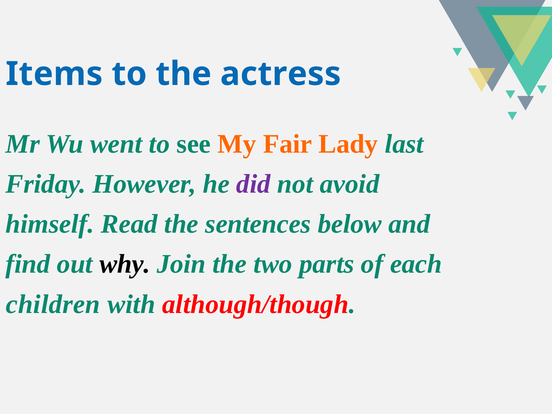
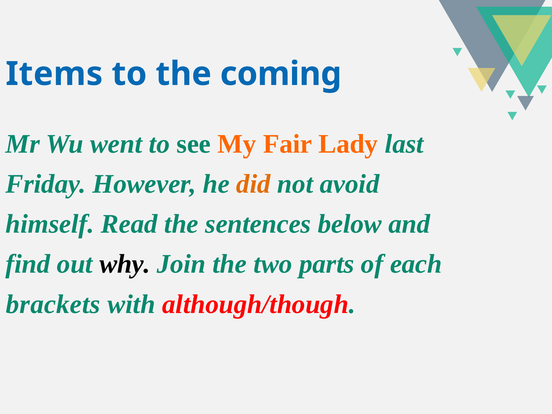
actress: actress -> coming (281, 74)
did colour: purple -> orange (253, 184)
children: children -> brackets (53, 304)
